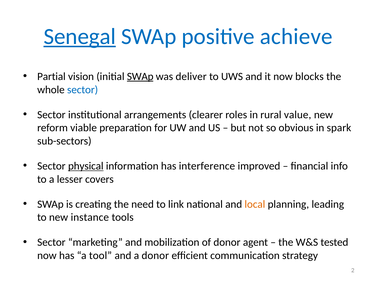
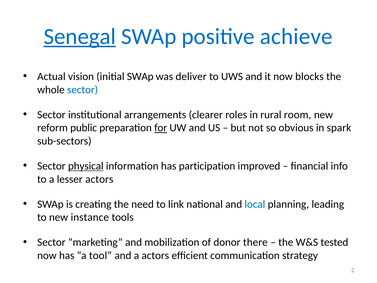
Partial: Partial -> Actual (51, 76)
SWAp underline: present -> none (140, 76)
value: value -> room (298, 115)
viable: viable -> public (84, 128)
for underline: none -> present (161, 128)
interference: interference -> participation (207, 166)
lesser covers: covers -> actors (99, 179)
local colour: orange -> blue (255, 204)
agent: agent -> there (255, 242)
a donor: donor -> actors (155, 255)
